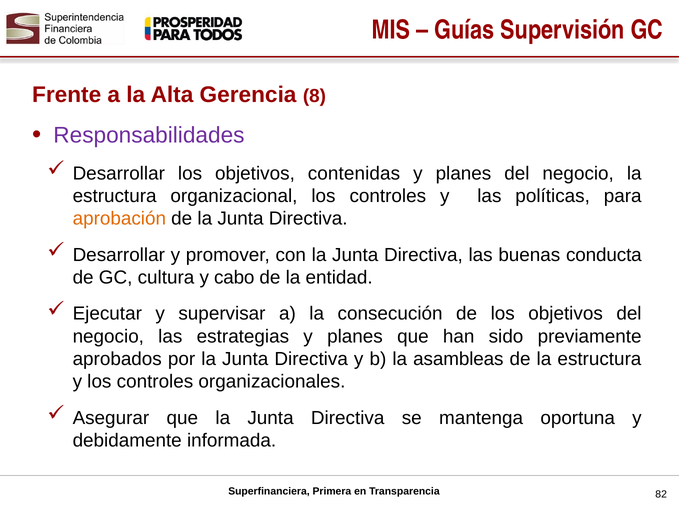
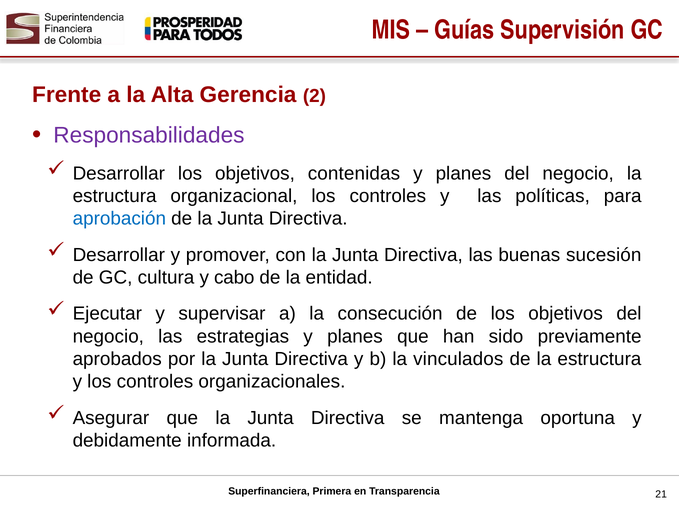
8: 8 -> 2 (314, 96)
aprobación colour: orange -> blue (119, 219)
conducta: conducta -> sucesión (604, 255)
asambleas: asambleas -> vinculados (458, 359)
82: 82 -> 21 (661, 494)
